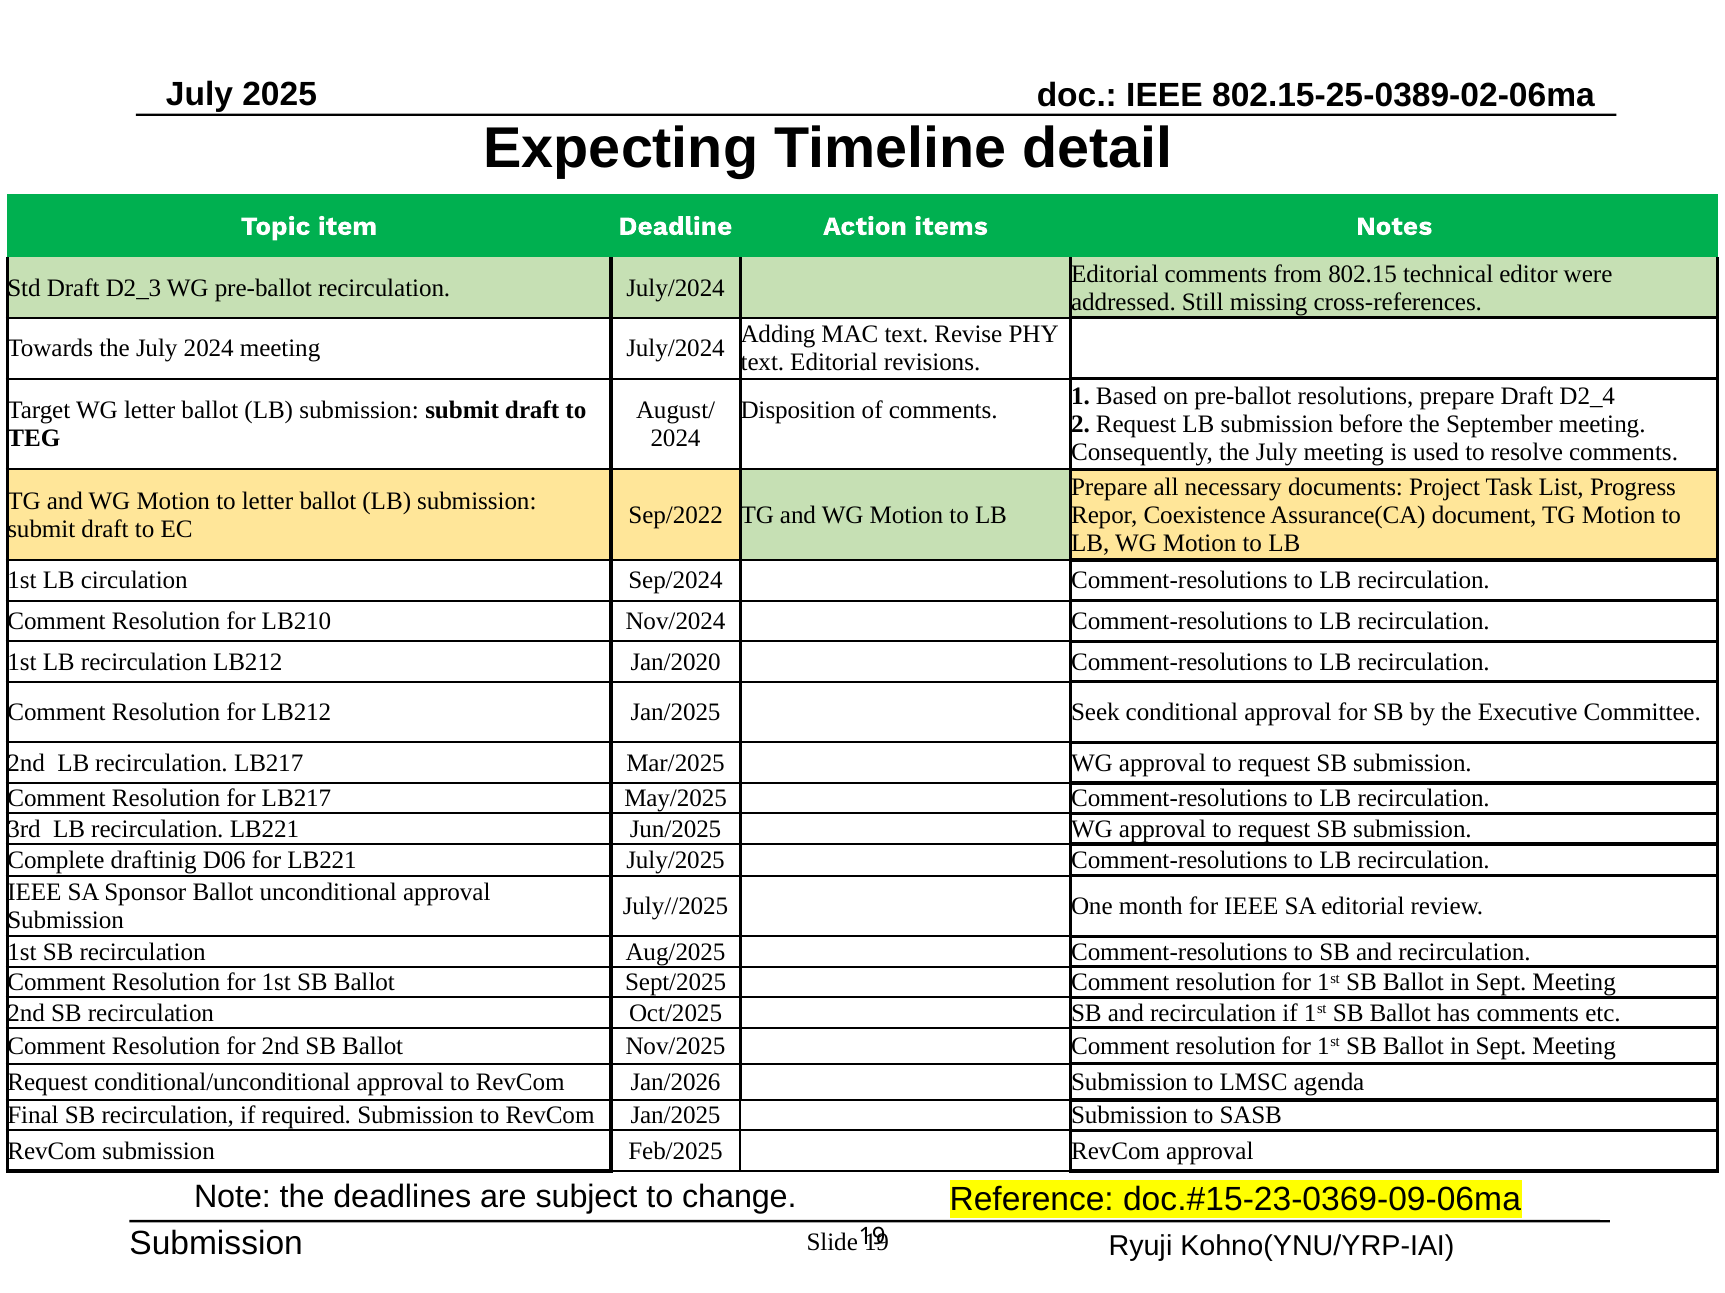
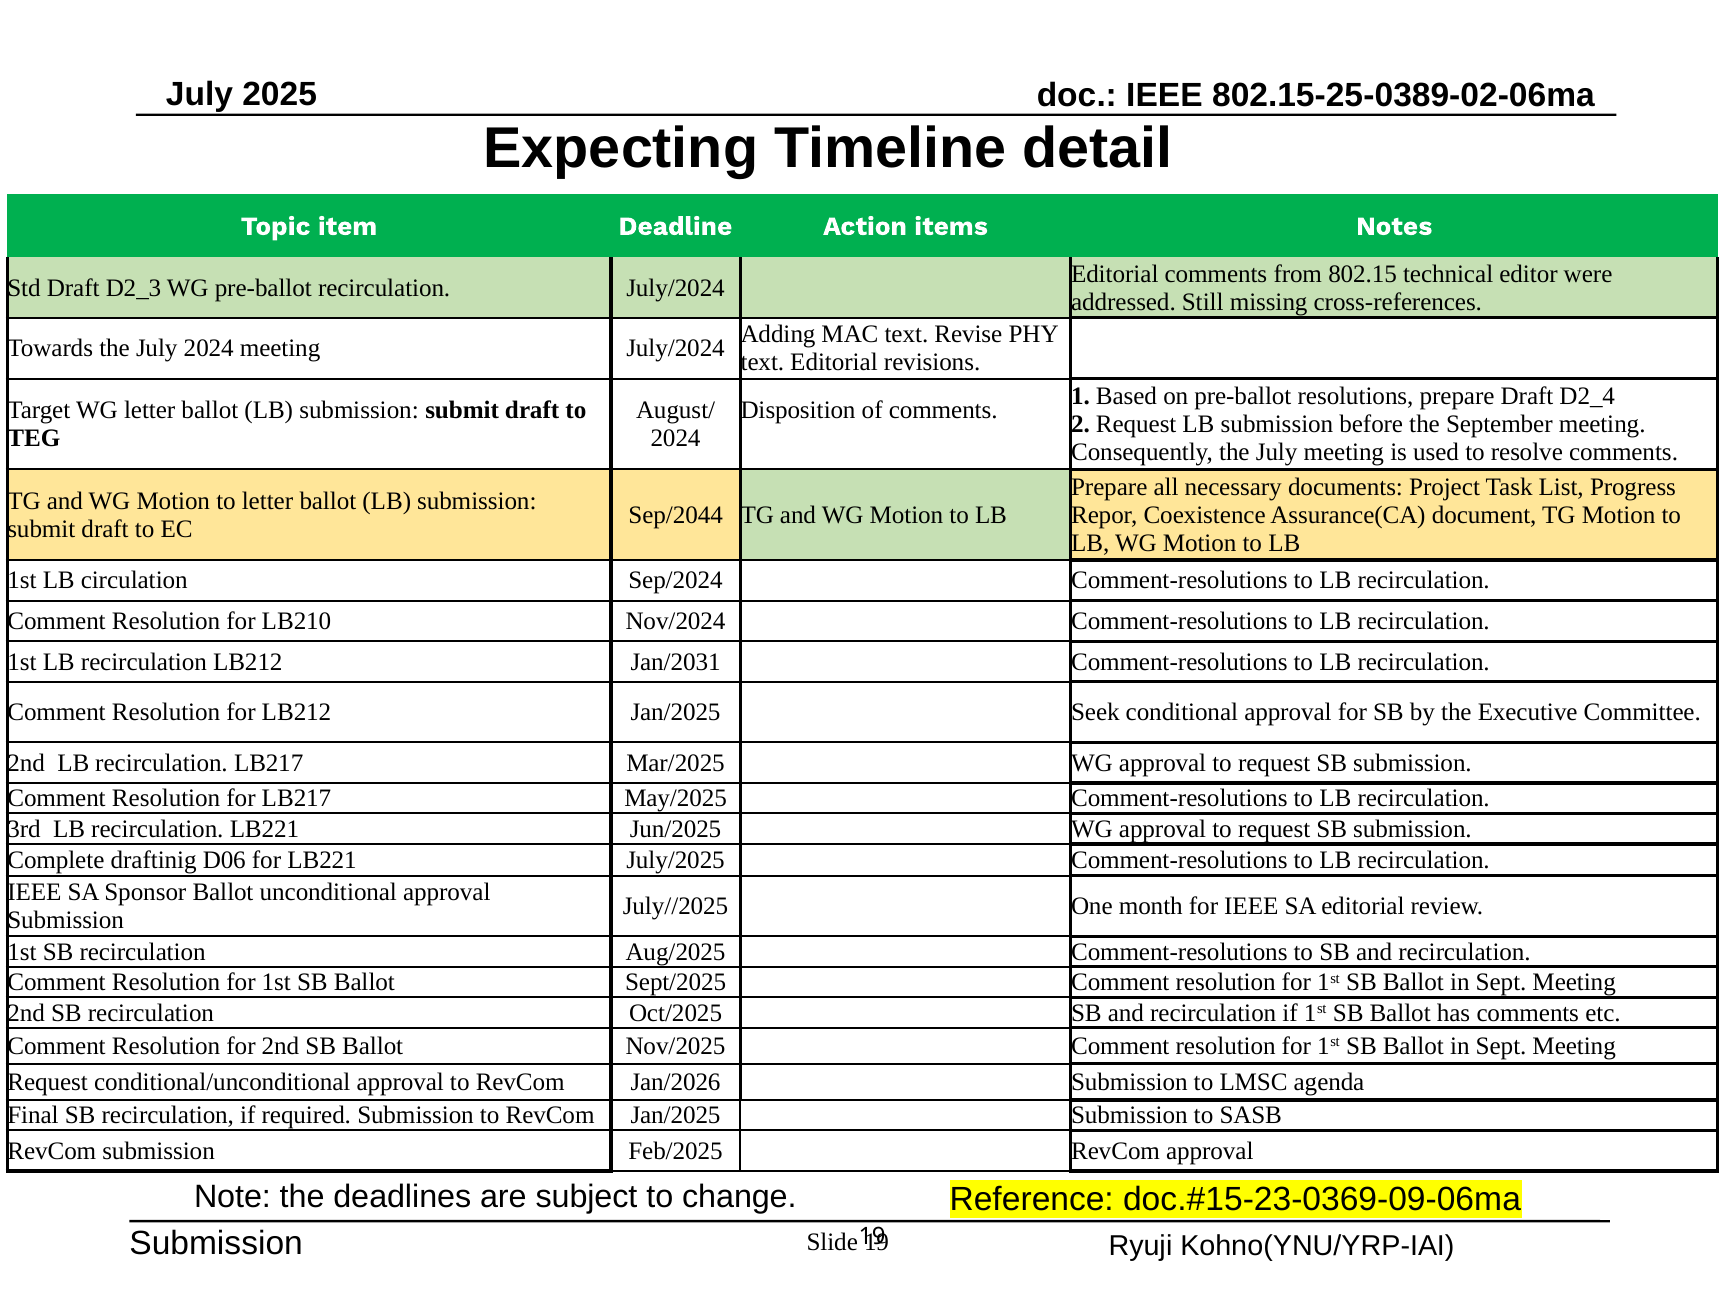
Sep/2022: Sep/2022 -> Sep/2044 (676, 515)
Jan/2020: Jan/2020 -> Jan/2031 (676, 662)
